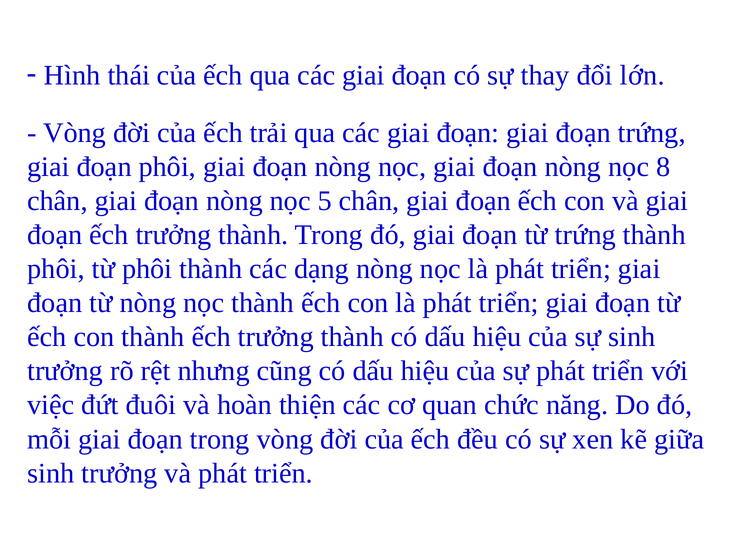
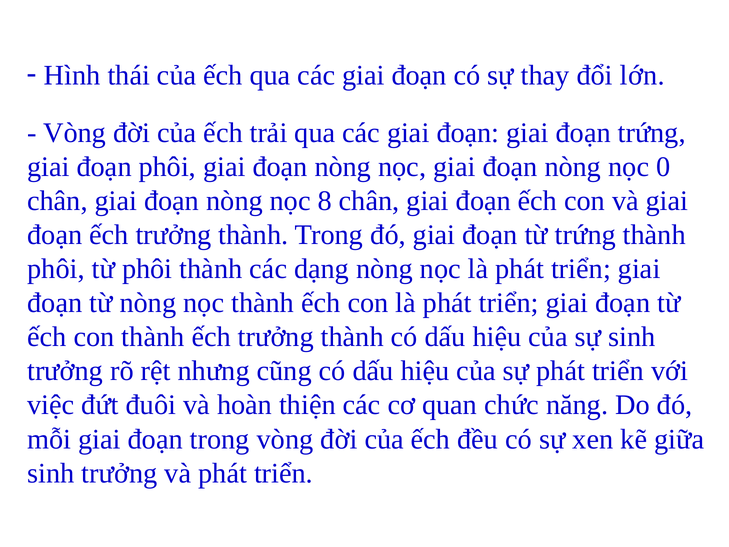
8: 8 -> 0 (663, 167)
5: 5 -> 8 (325, 201)
